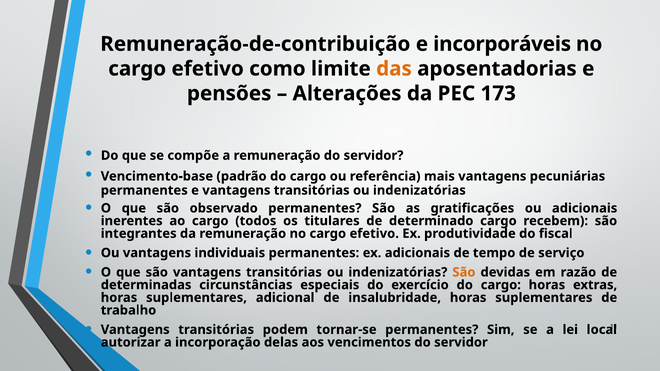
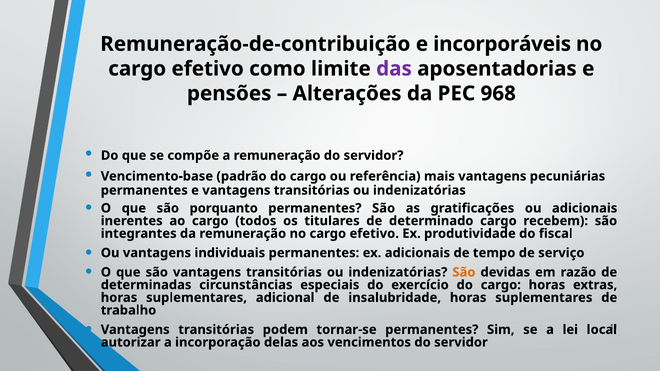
das colour: orange -> purple (394, 69)
173: 173 -> 968 (498, 94)
observado: observado -> porquanto (224, 208)
